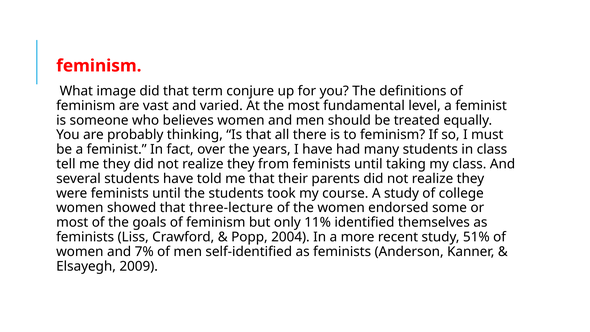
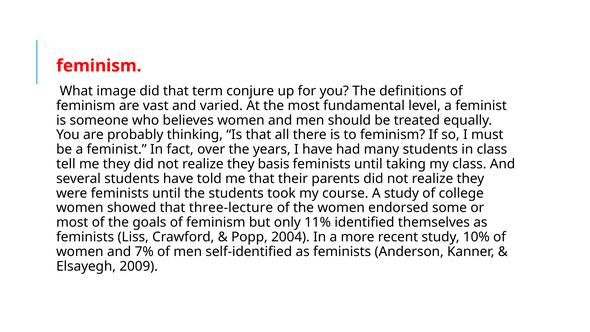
from: from -> basis (274, 164)
51%: 51% -> 10% (476, 237)
